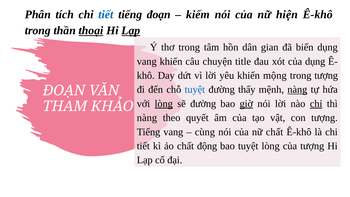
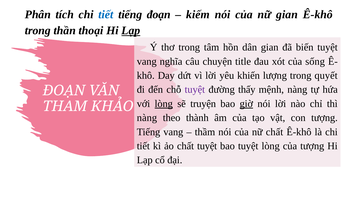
nữ hiện: hiện -> gian (287, 14)
thoại underline: present -> none (91, 30)
biến dụng: dụng -> tuyệt (328, 47)
vang khiến: khiến -> nghĩa (171, 61)
của dụng: dụng -> sống (315, 61)
mộng: mộng -> lượng (275, 75)
trong tượng: tượng -> quyết (326, 75)
tuyệt colour: blue -> purple (195, 90)
nàng underline: present -> none (297, 90)
sẽ đường: đường -> truyện (203, 104)
chỉ underline: present -> none (316, 104)
quyết: quyết -> thành (197, 118)
cùng: cùng -> thầm (205, 132)
chất động: động -> tuyệt (207, 146)
